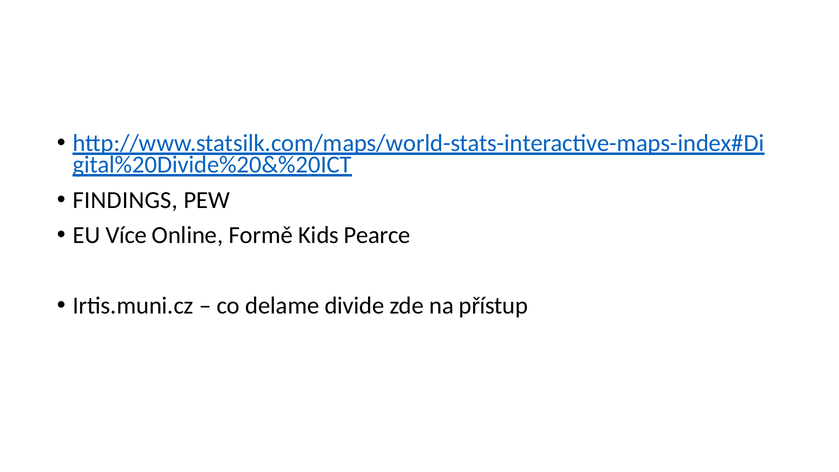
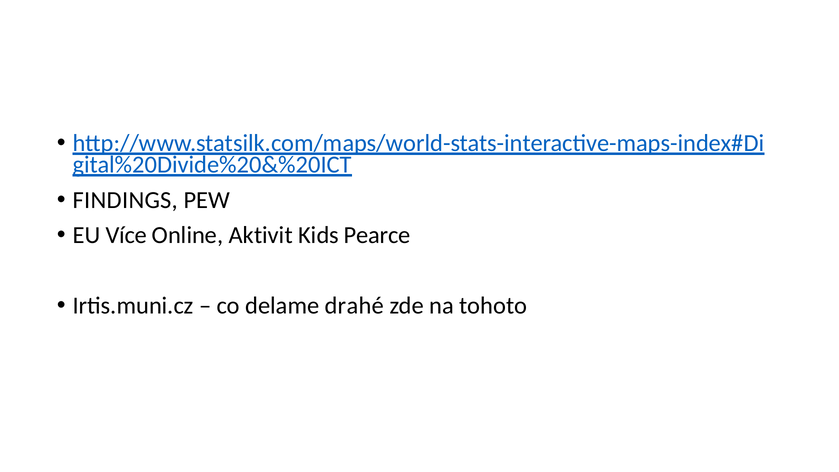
Formě: Formě -> Aktivit (261, 235)
divide: divide -> drahé (354, 305)
přístup: přístup -> tohoto (493, 305)
